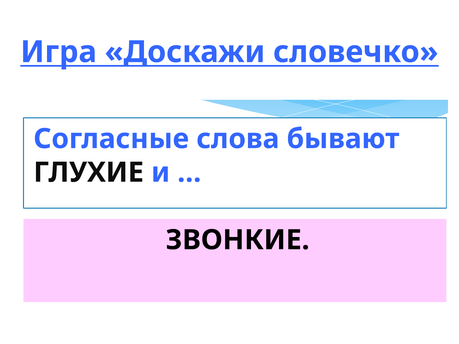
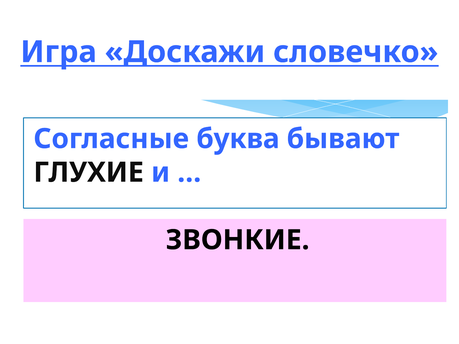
слова: слова -> буква (238, 139)
